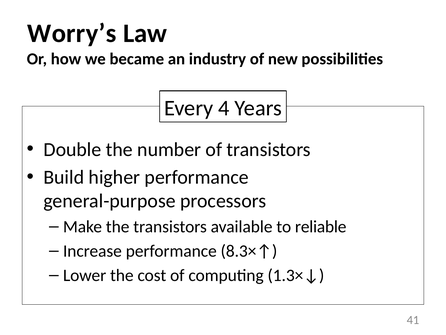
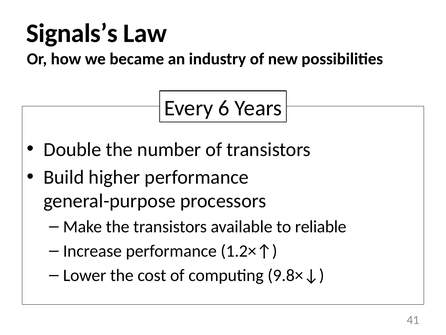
Worry’s: Worry’s -> Signals’s (72, 33)
4: 4 -> 6 (224, 108)
8.3×↑: 8.3×↑ -> 1.2×↑ (249, 251)
1.3×↓: 1.3×↓ -> 9.8×↓ (296, 275)
